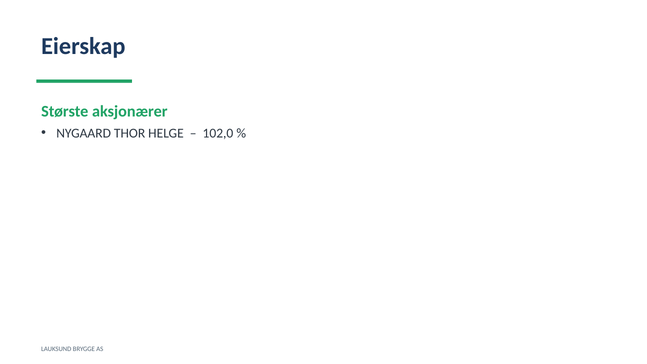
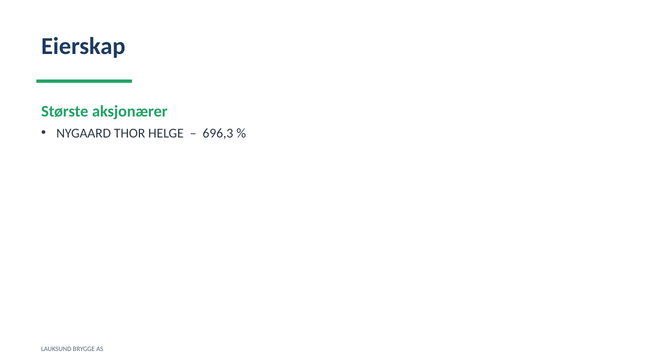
102,0: 102,0 -> 696,3 (218, 133)
